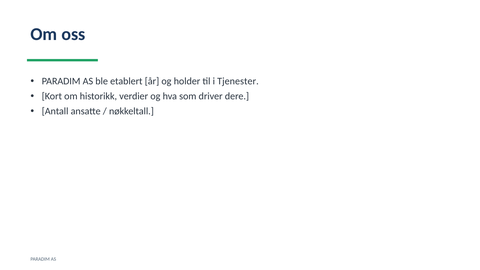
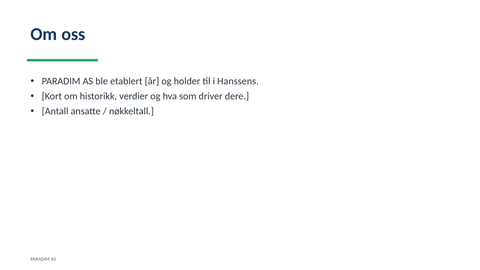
Tjenester: Tjenester -> Hanssens (238, 81)
